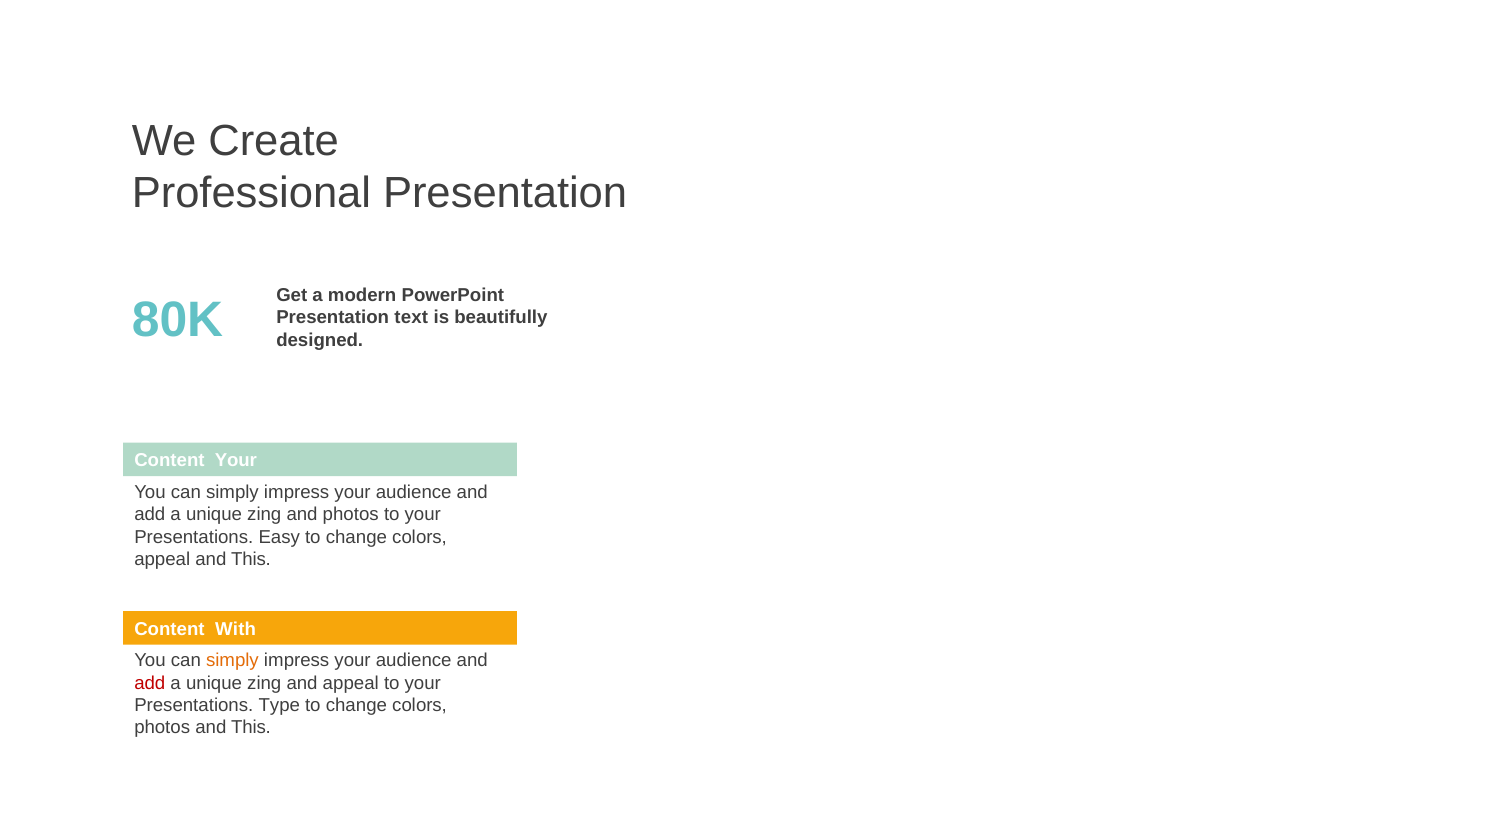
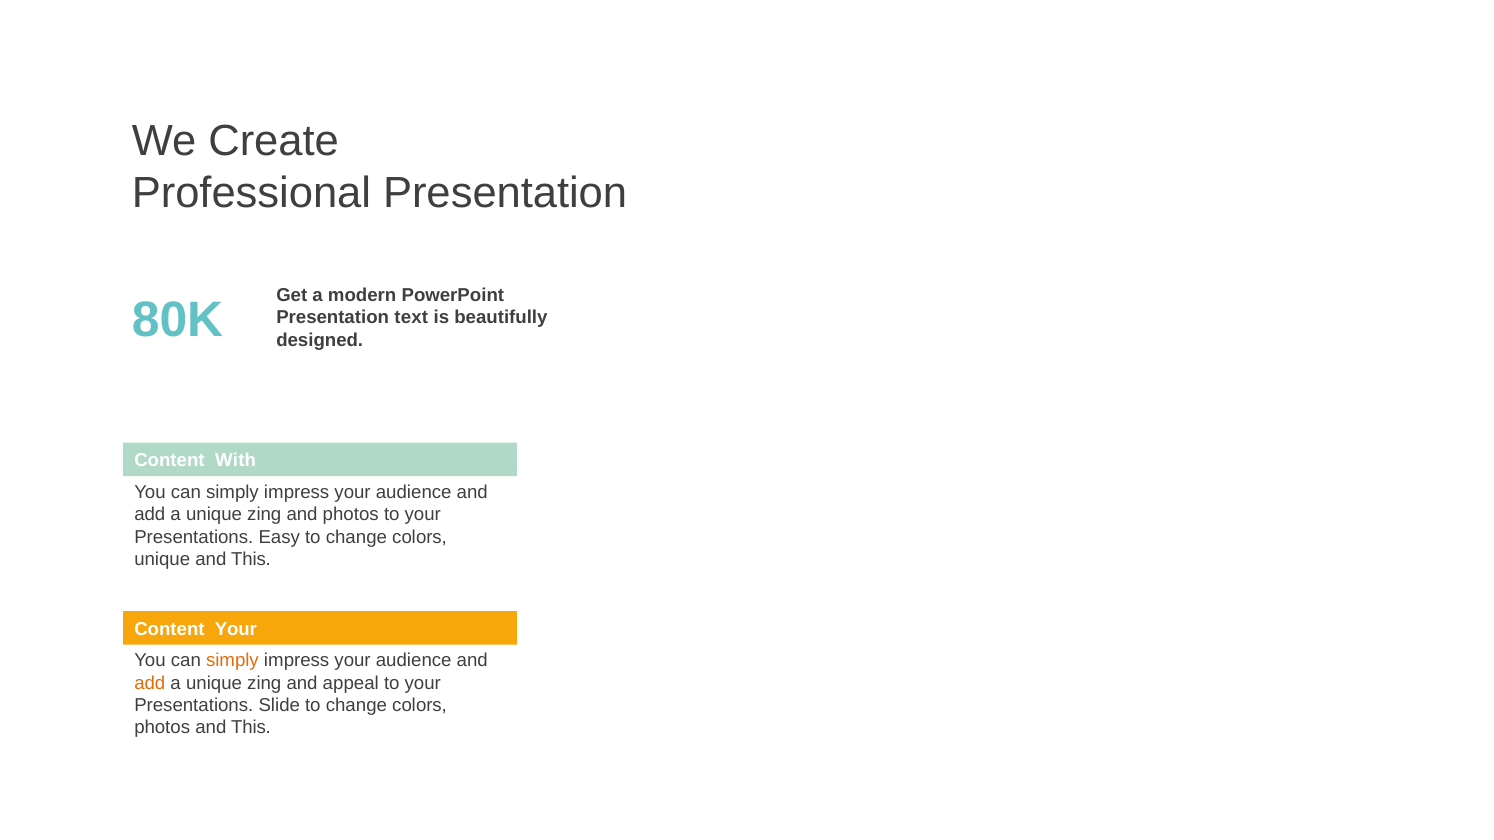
Content Your: Your -> With (236, 461)
appeal: appeal -> unique (162, 560)
Content With: With -> Your (236, 629)
add colour: red -> orange (150, 683)
Type: Type -> Slide (279, 706)
